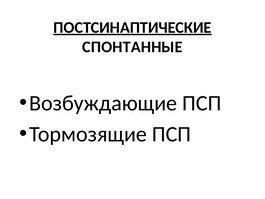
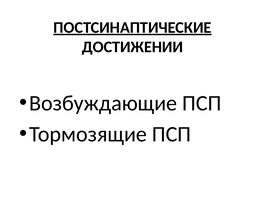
СПОНТАННЫЕ: СПОНТАННЫЕ -> ДОСТИЖЕНИИ (132, 47)
